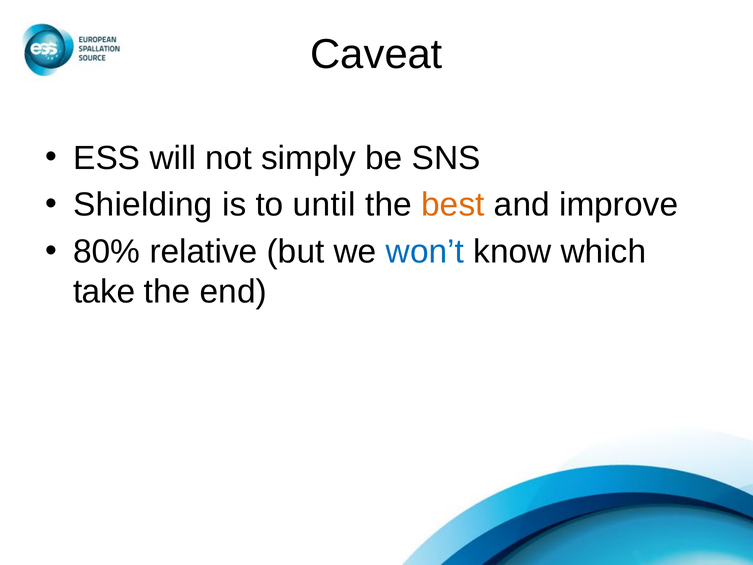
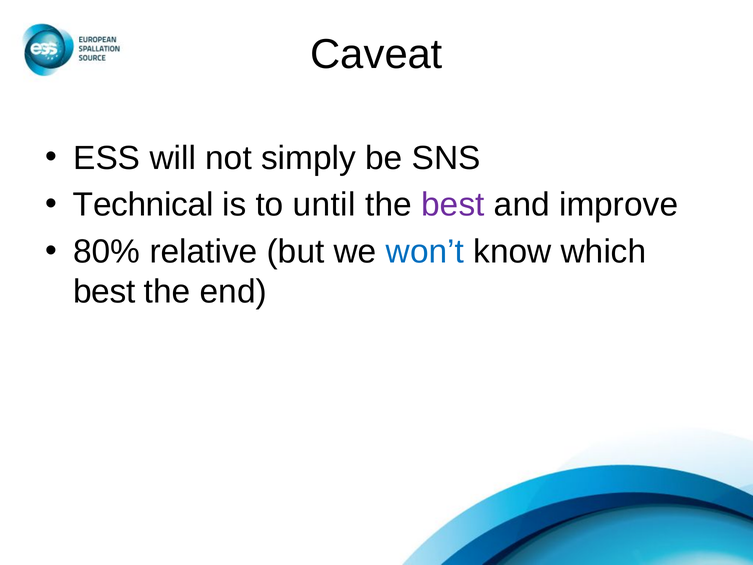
Shielding: Shielding -> Technical (143, 205)
best colour: orange -> purple (453, 205)
take: take -> best (104, 292)
